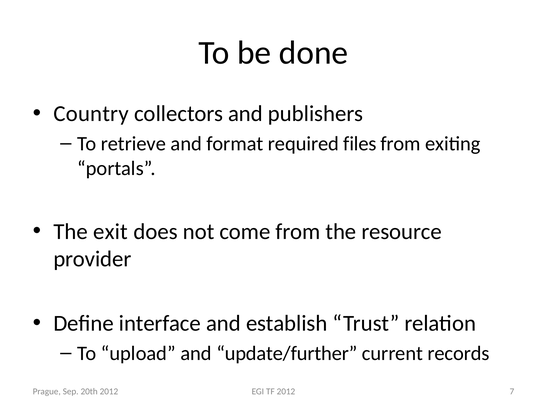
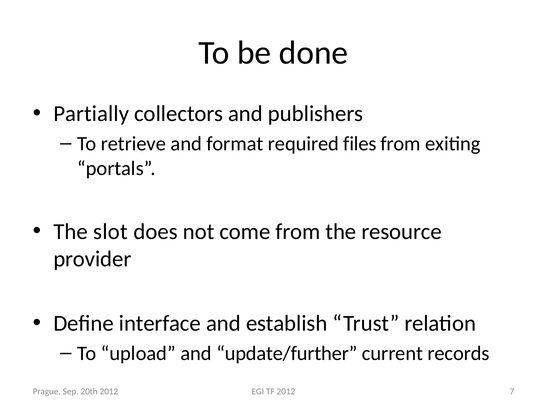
Country: Country -> Partially (91, 114)
exit: exit -> slot (110, 232)
